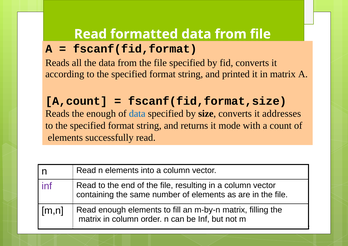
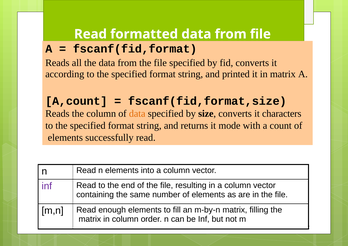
the enough: enough -> column (101, 114)
data colour: blue -> orange (137, 114)
addresses: addresses -> characters (282, 114)
